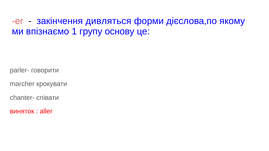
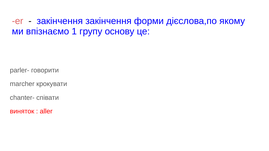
закінчення дивляться: дивляться -> закінчення (108, 21)
